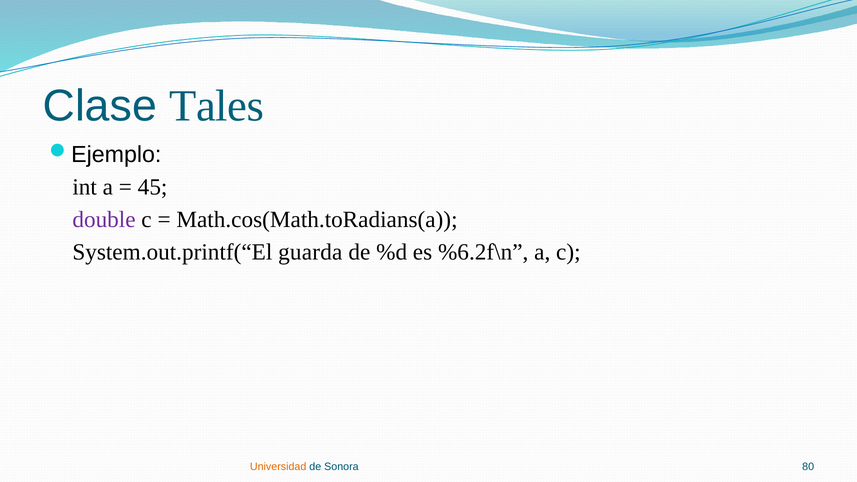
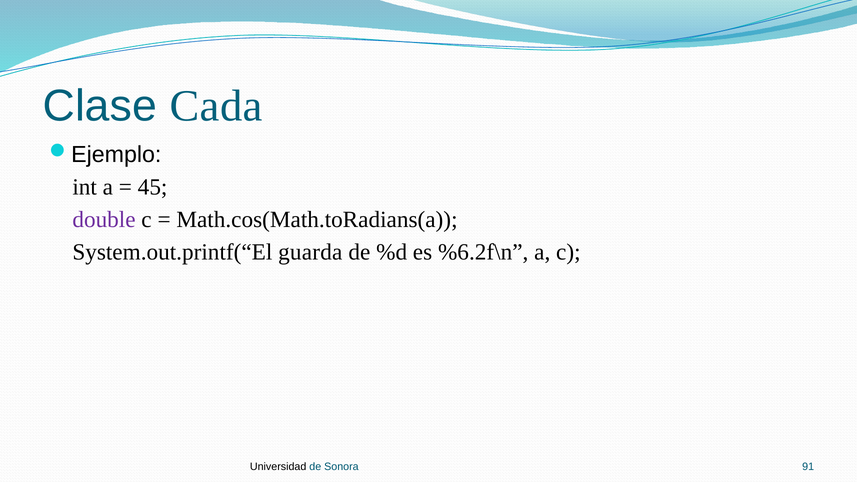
Tales: Tales -> Cada (216, 106)
Universidad colour: orange -> black (278, 467)
80: 80 -> 91 (808, 467)
